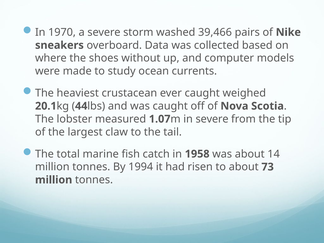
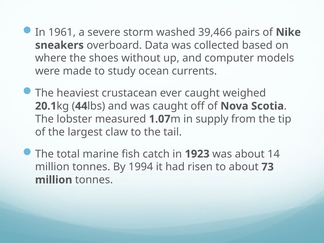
1970: 1970 -> 1961 (62, 32)
in severe: severe -> supply (212, 119)
1958: 1958 -> 1923 (197, 154)
